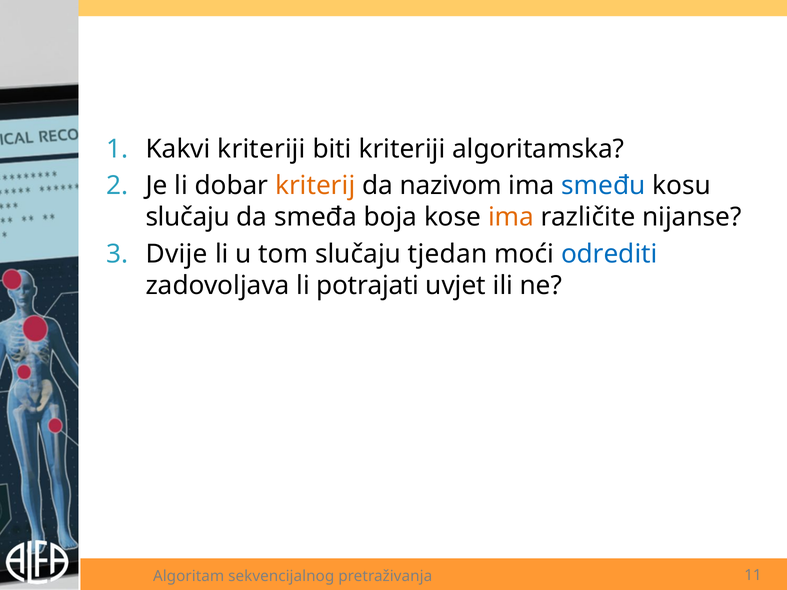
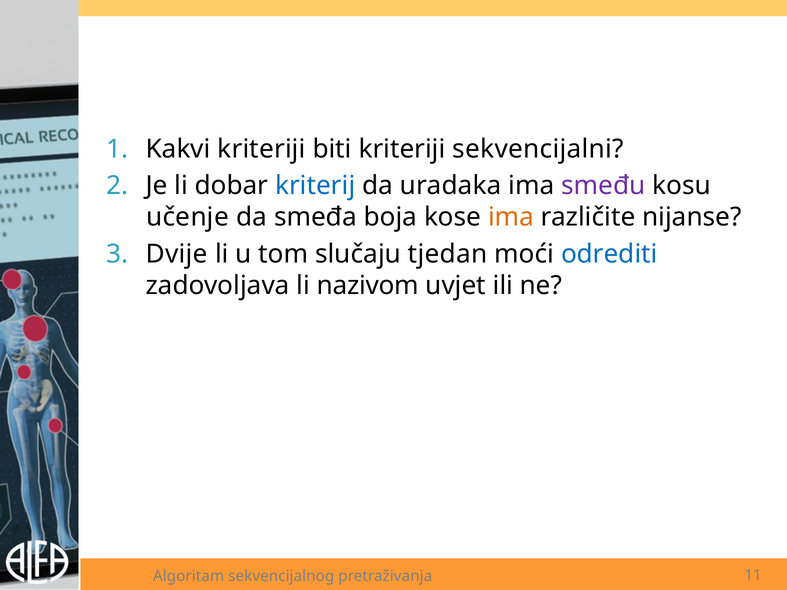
algoritamska: algoritamska -> sekvencijalni (538, 149)
kriterij colour: orange -> blue (315, 186)
nazivom: nazivom -> uradaka (451, 186)
smeđu colour: blue -> purple (603, 186)
slučaju: slučaju -> učenje (187, 217)
potrajati: potrajati -> nazivom (368, 286)
